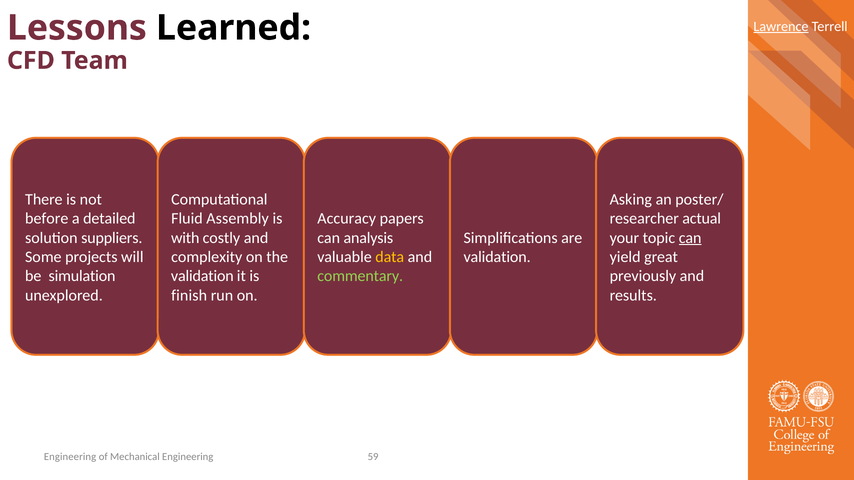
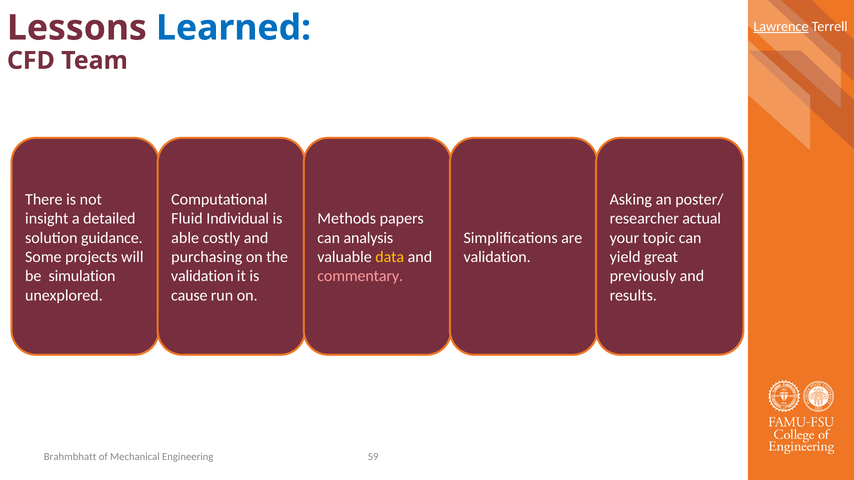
Learned colour: black -> blue (234, 28)
before: before -> insight (47, 219)
Assembly: Assembly -> Individual (238, 219)
Accuracy: Accuracy -> Methods (347, 219)
suppliers: suppliers -> guidance (112, 238)
with: with -> able (185, 238)
can underline: present -> none (690, 238)
complexity: complexity -> purchasing (207, 257)
commentary colour: light green -> pink (360, 276)
finish: finish -> cause (189, 296)
Engineering: Engineering -> Brahmbhatt (70, 457)
